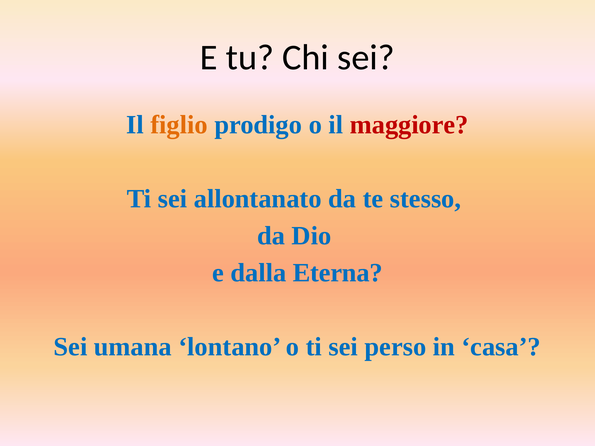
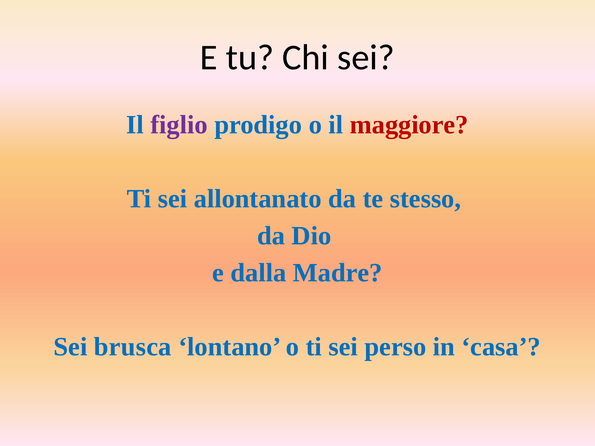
figlio colour: orange -> purple (179, 125)
Eterna: Eterna -> Madre (338, 273)
umana: umana -> brusca (133, 347)
